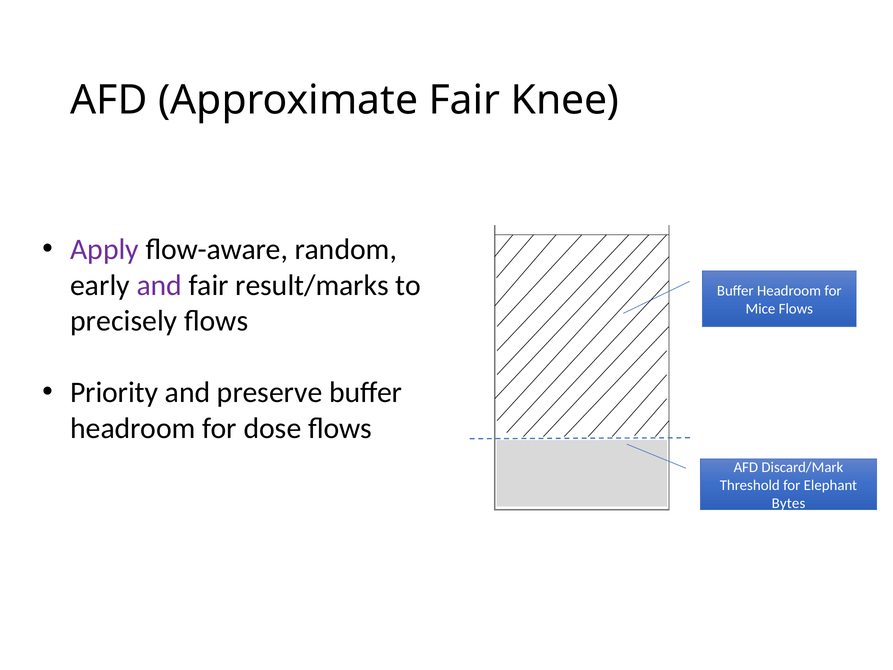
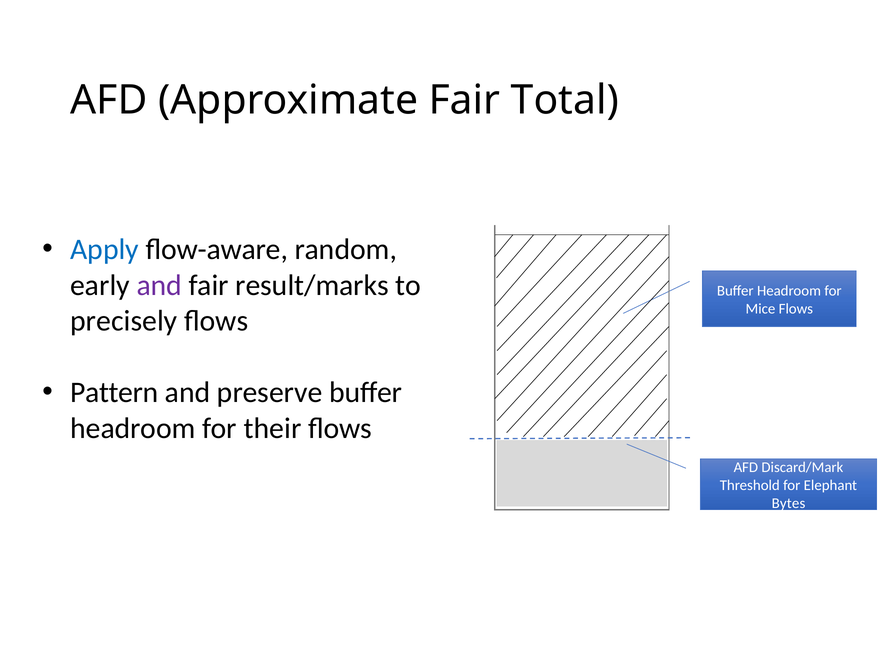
Knee: Knee -> Total (565, 100)
Apply colour: purple -> blue (105, 249)
Priority: Priority -> Pattern (114, 392)
dose: dose -> their (272, 428)
